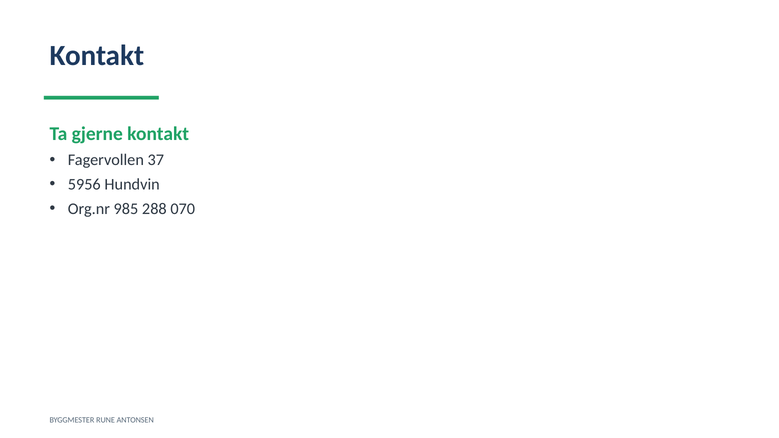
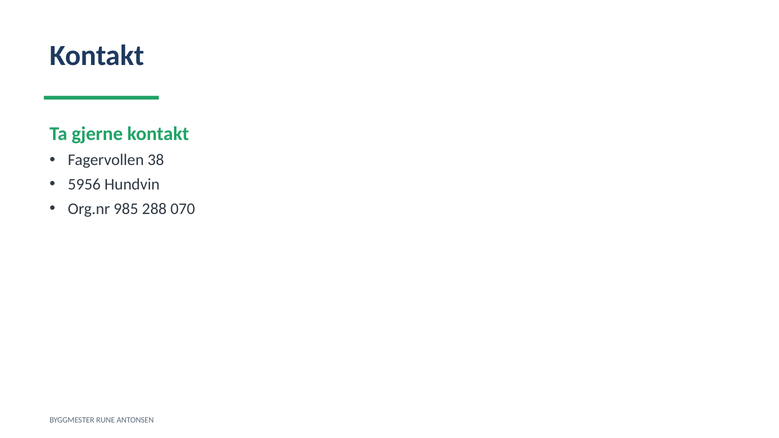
37: 37 -> 38 (156, 160)
